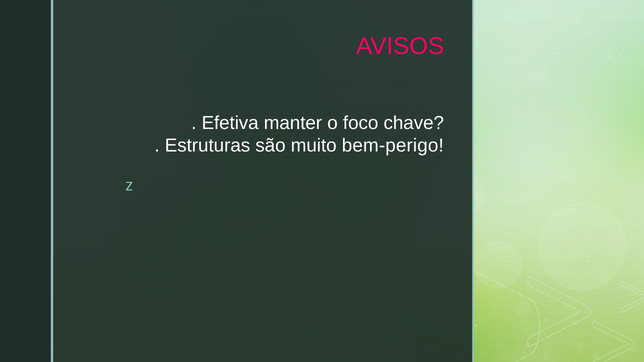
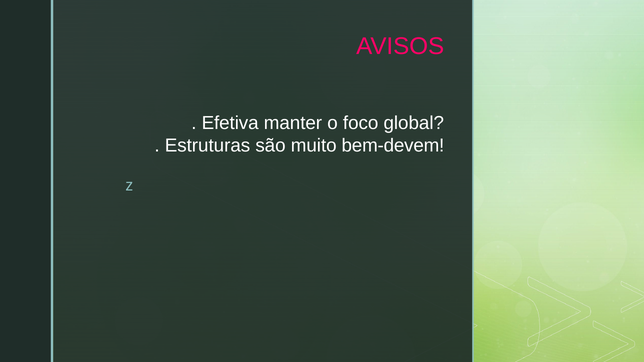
chave: chave -> global (414, 123)
bem-perigo: bem-perigo -> bem-devem (393, 146)
